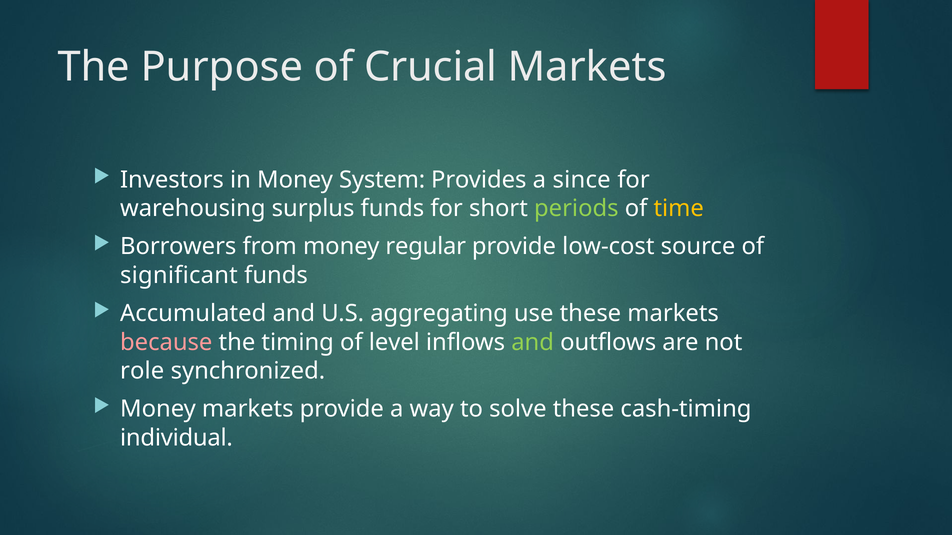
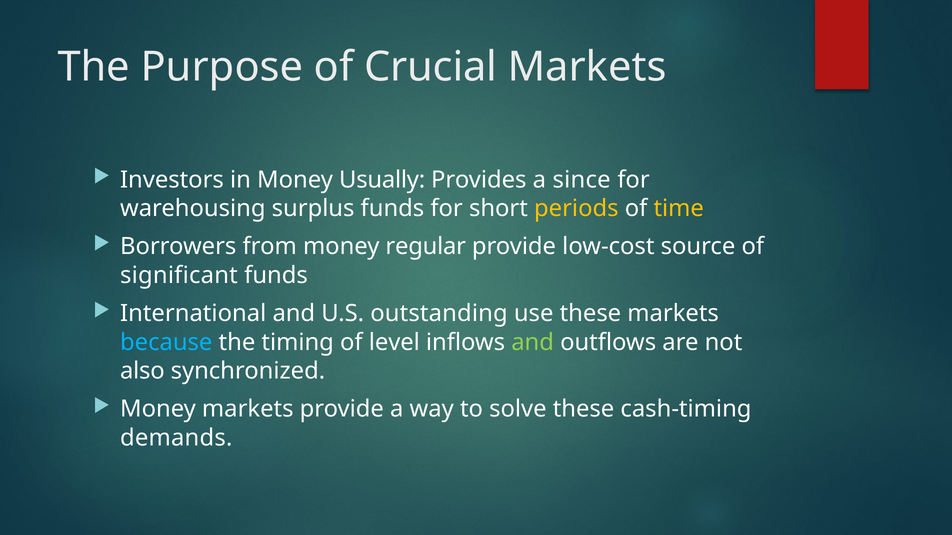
System: System -> Usually (382, 180)
periods colour: light green -> yellow (576, 208)
Accumulated: Accumulated -> International (193, 314)
aggregating: aggregating -> outstanding (439, 314)
because colour: pink -> light blue (166, 342)
role: role -> also (142, 371)
individual: individual -> demands (176, 438)
